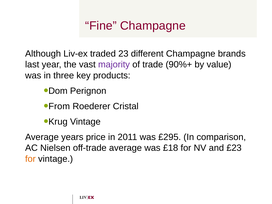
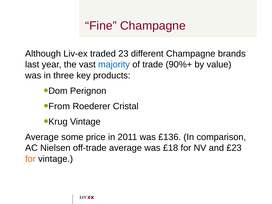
majority colour: purple -> blue (114, 65)
years: years -> some (72, 137)
£295: £295 -> £136 (170, 137)
